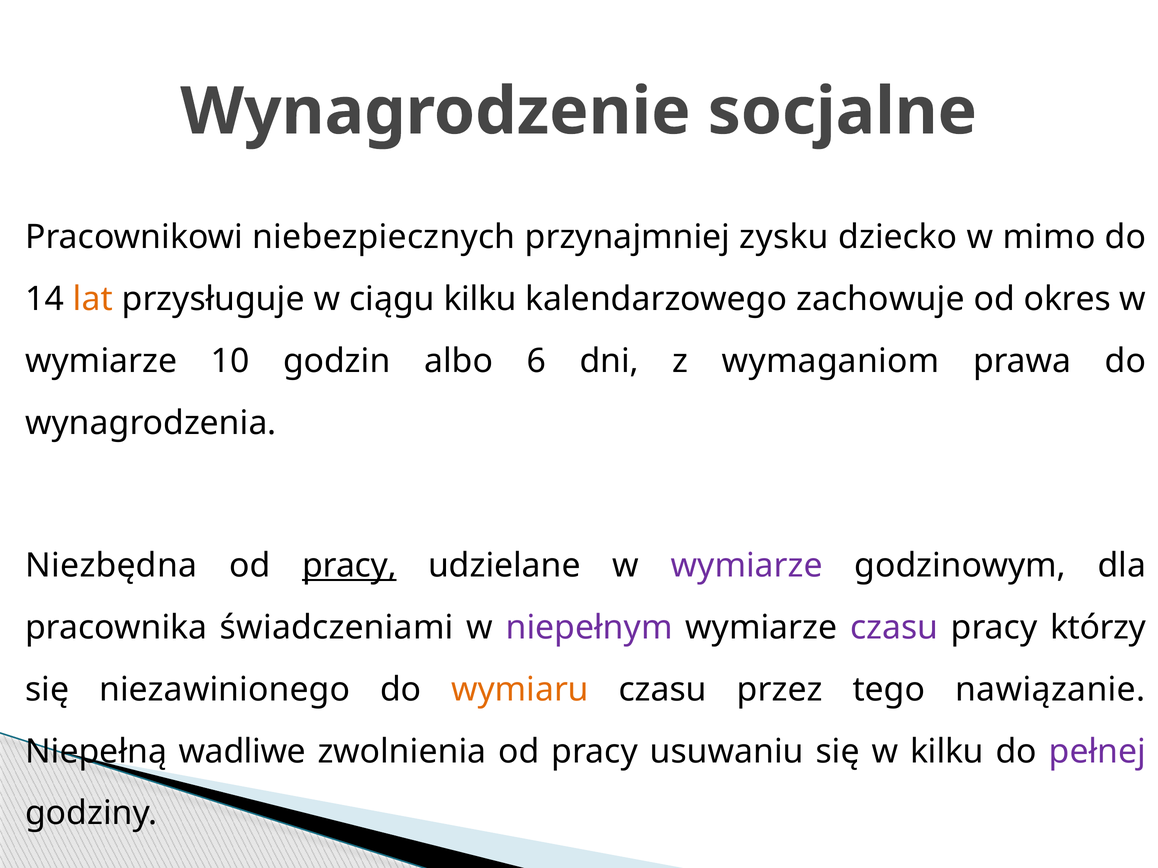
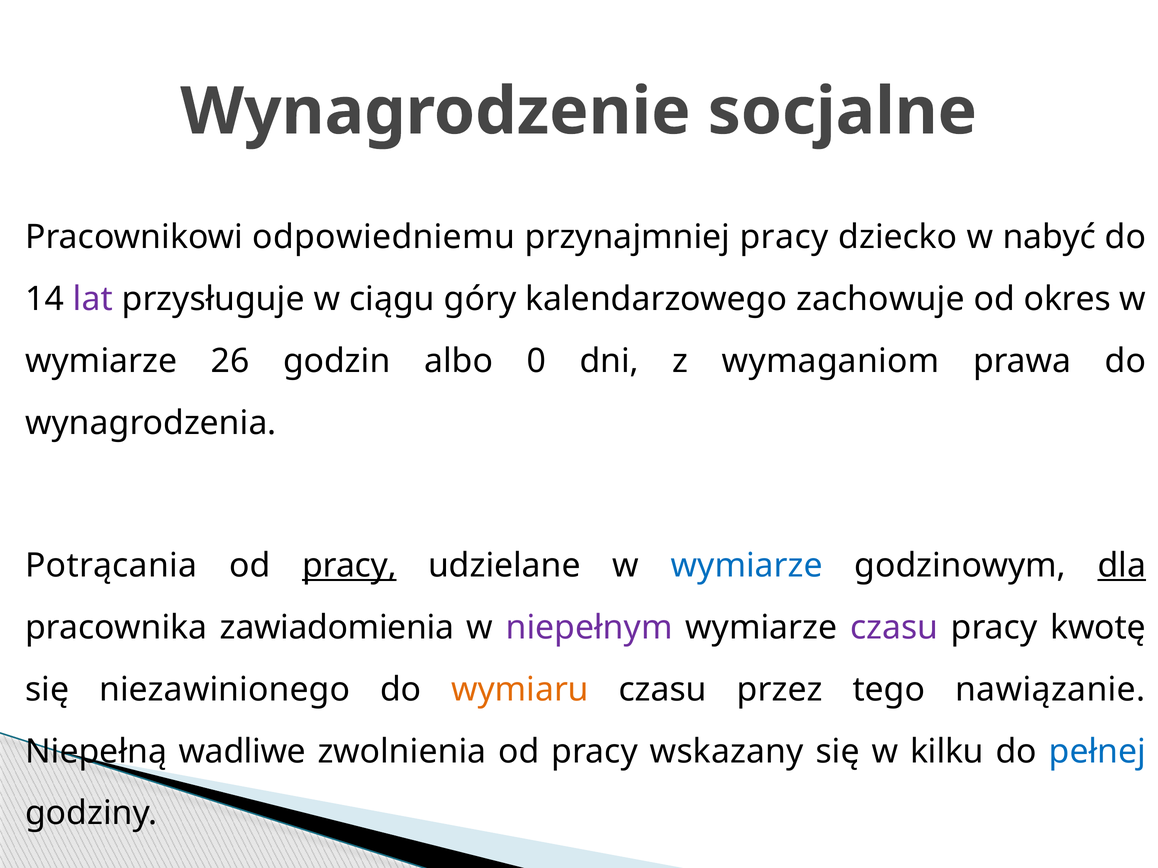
niebezpiecznych: niebezpiecznych -> odpowiedniemu (384, 237)
przynajmniej zysku: zysku -> pracy (784, 237)
mimo: mimo -> nabyć (1049, 237)
lat colour: orange -> purple (93, 299)
ciągu kilku: kilku -> góry (480, 299)
10: 10 -> 26 (230, 361)
6: 6 -> 0 (536, 361)
Niezbędna: Niezbędna -> Potrącania (111, 566)
wymiarze colour: purple -> blue (747, 566)
dla underline: none -> present (1122, 566)
świadczeniami: świadczeniami -> zawiadomienia (337, 628)
którzy: którzy -> kwotę (1098, 628)
usuwaniu: usuwaniu -> wskazany (727, 752)
pełnej colour: purple -> blue (1097, 752)
